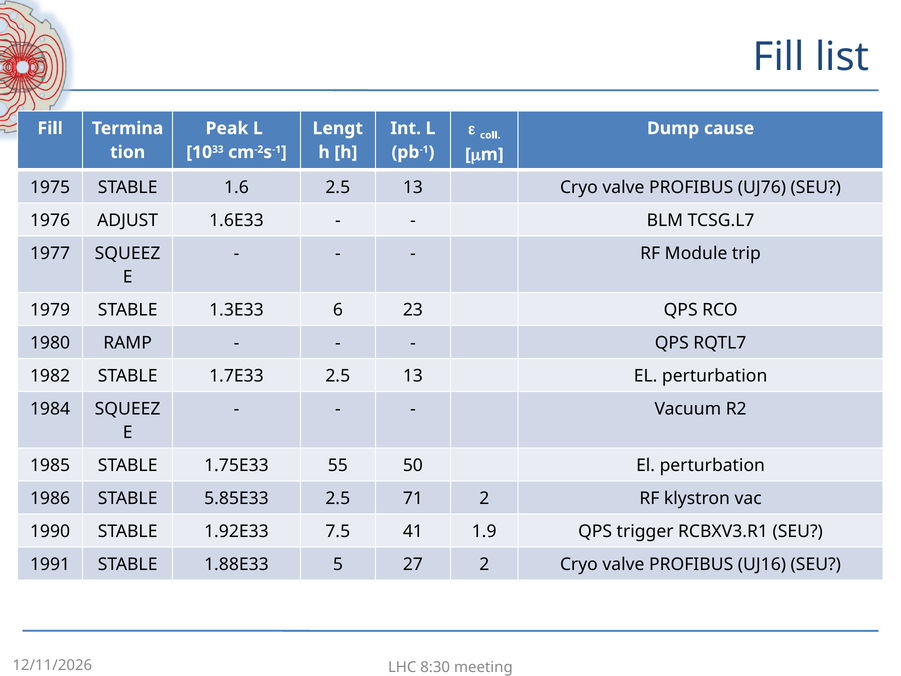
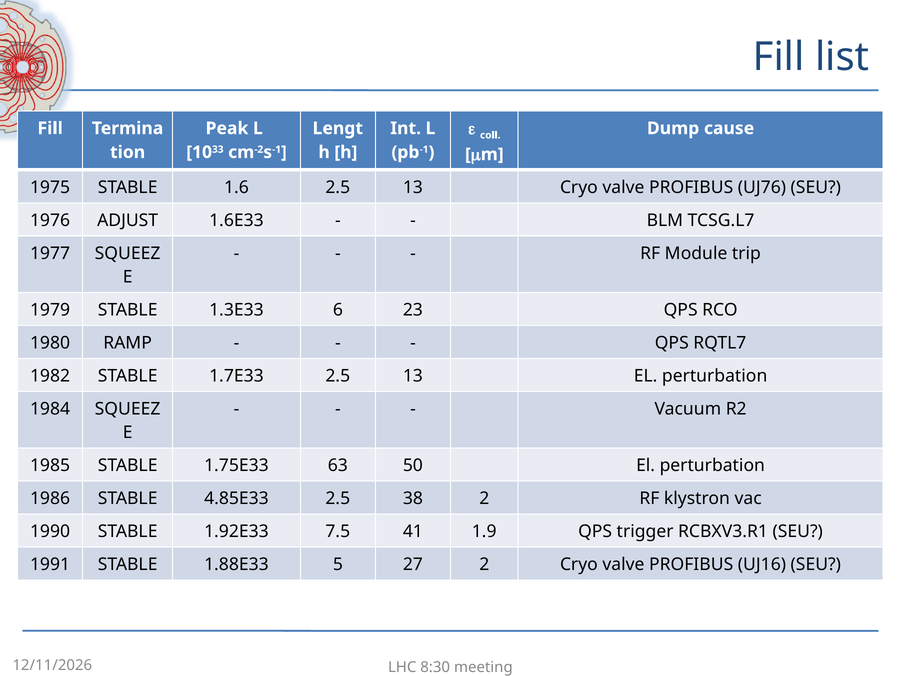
55: 55 -> 63 (338, 465)
5.85E33: 5.85E33 -> 4.85E33 (236, 498)
71: 71 -> 38 (413, 498)
